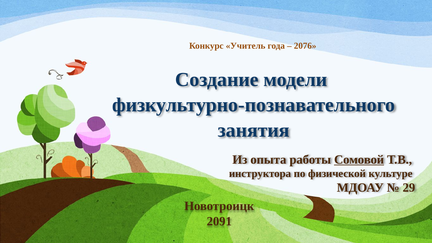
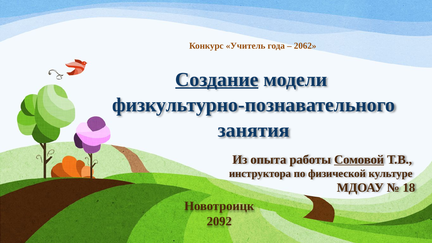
2076: 2076 -> 2062 (305, 46)
Создание underline: none -> present (217, 79)
29: 29 -> 18 (409, 188)
2091: 2091 -> 2092 (219, 221)
